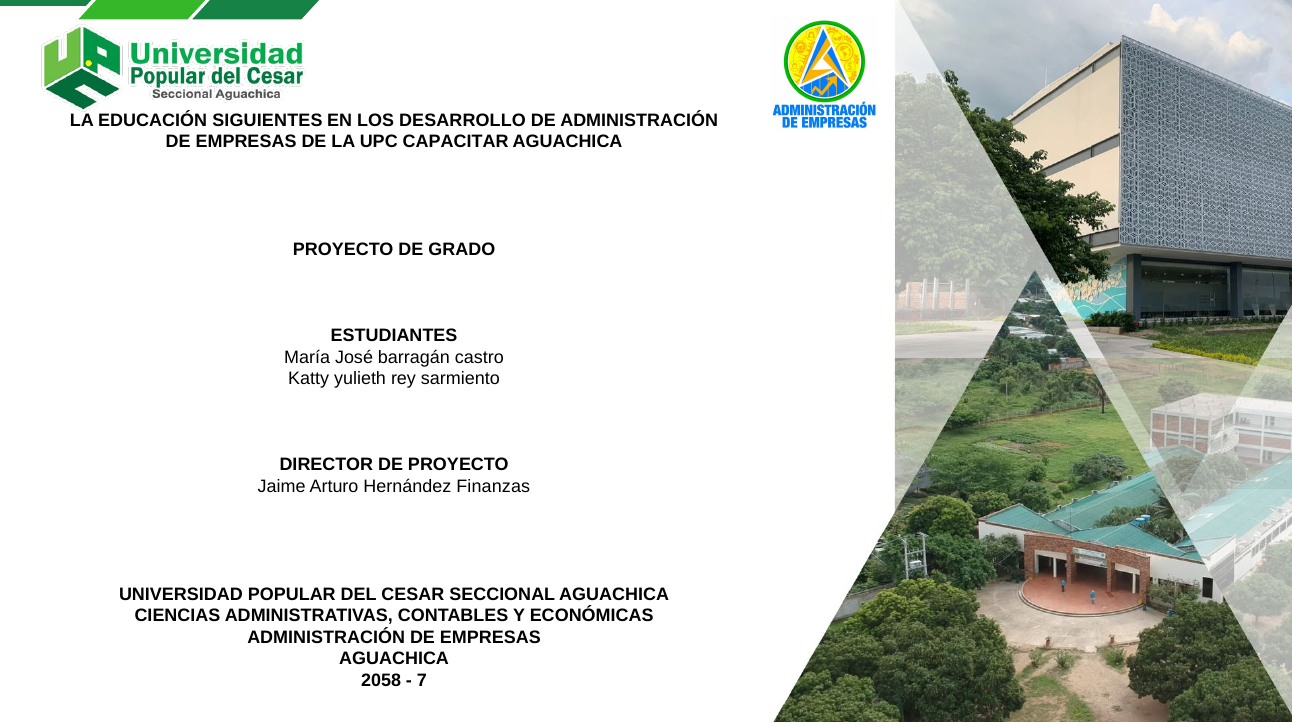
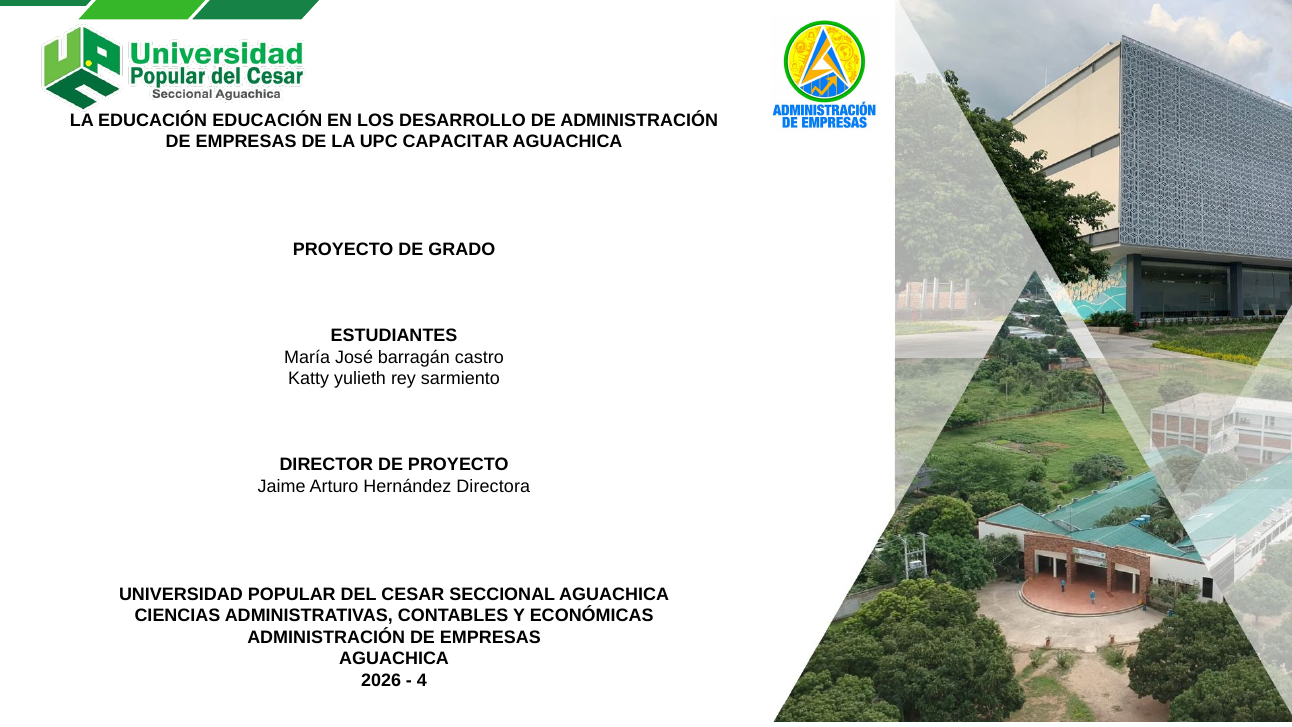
EDUCACIÓN SIGUIENTES: SIGUIENTES -> EDUCACIÓN (267, 120)
Finanzas: Finanzas -> Directora (493, 486)
2058: 2058 -> 2026 (381, 680)
7: 7 -> 4 (422, 680)
